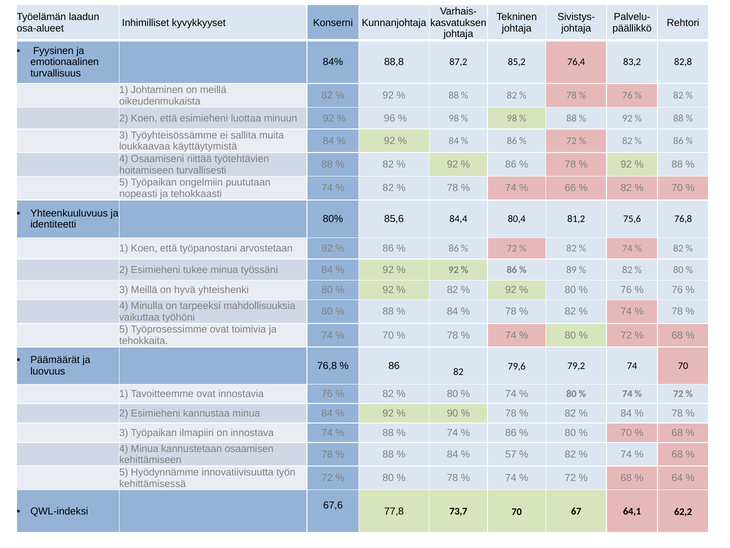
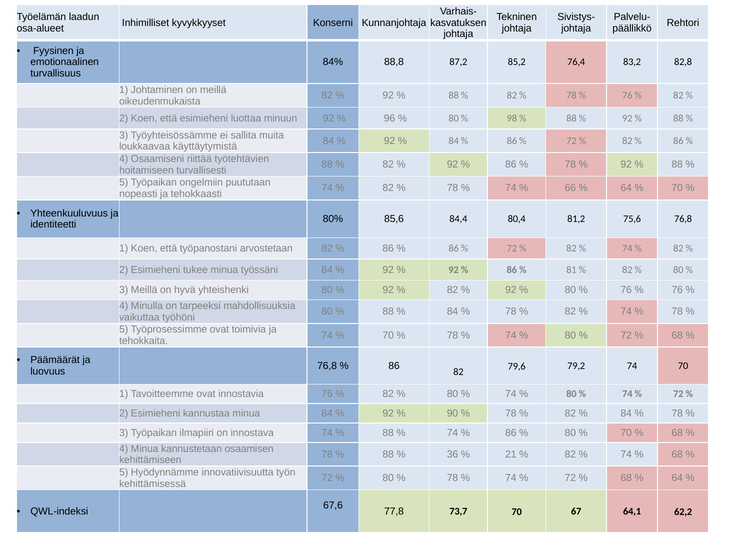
98: 98 -> 80 (454, 118)
82: 82 -> 64 (626, 188)
89: 89 -> 81 (571, 269)
84: 84 -> 36 (453, 454)
57: 57 -> 21 (511, 454)
